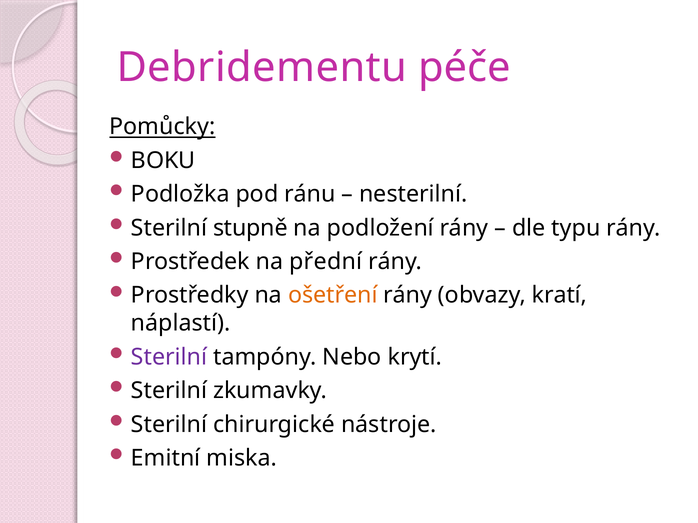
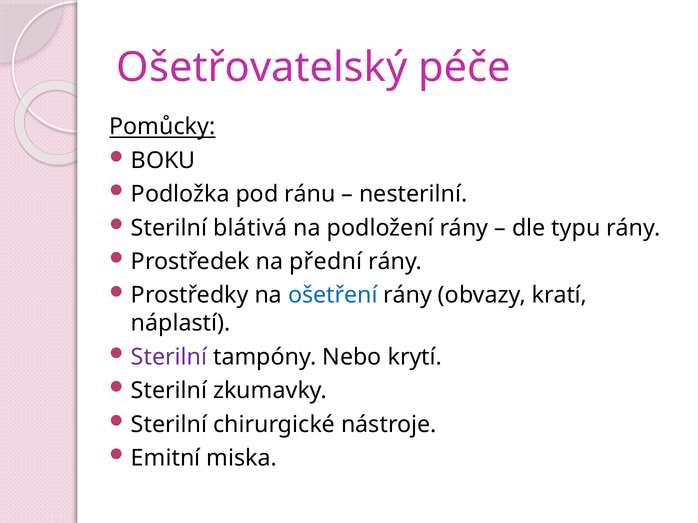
Debridementu: Debridementu -> Ošetřovatelský (262, 68)
stupně: stupně -> blátivá (250, 228)
ošetření colour: orange -> blue (333, 296)
